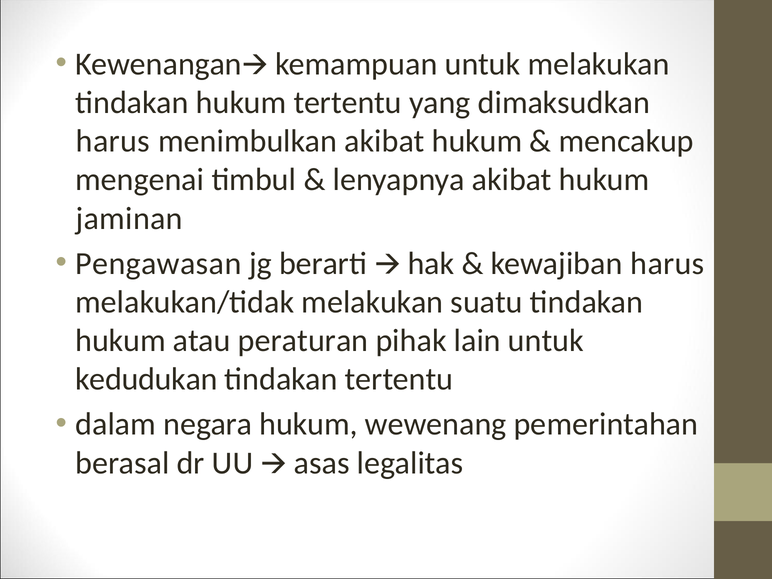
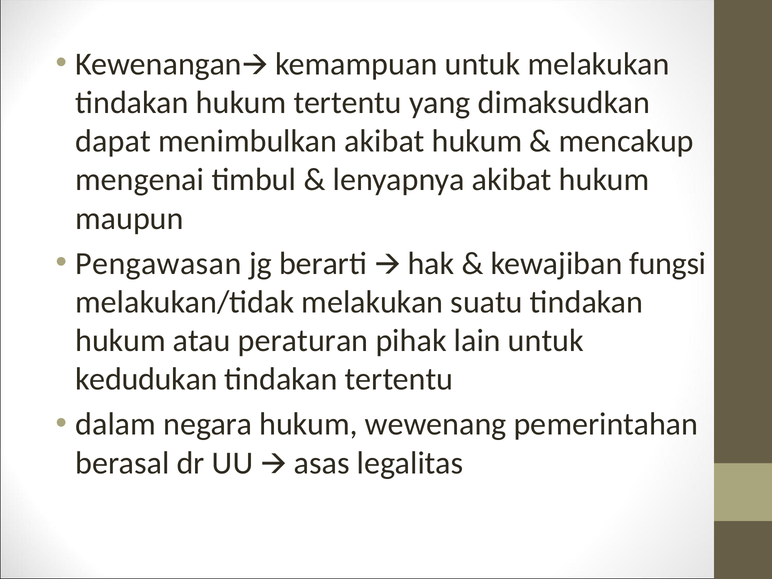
harus: harus -> dapat (113, 141)
jaminan: jaminan -> maupun (129, 218)
kewajiban harus: harus -> fungsi (668, 263)
